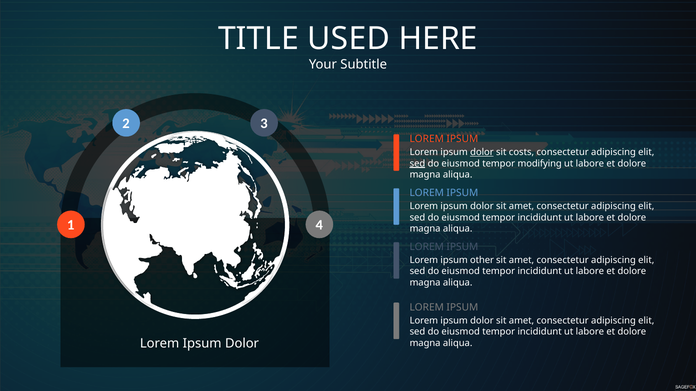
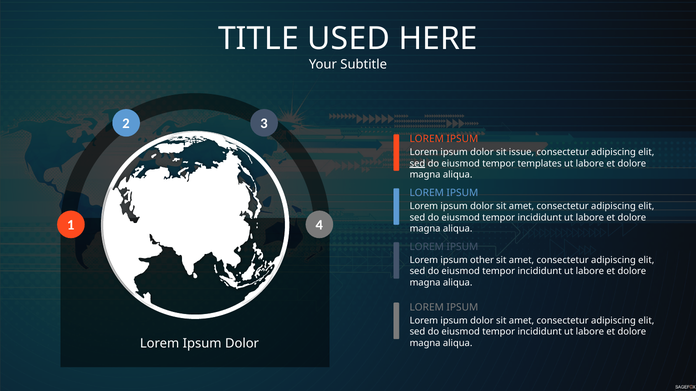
dolor underline: present -> none (482, 152)
costs: costs -> issue (521, 152)
modifying: modifying -> templates (540, 164)
